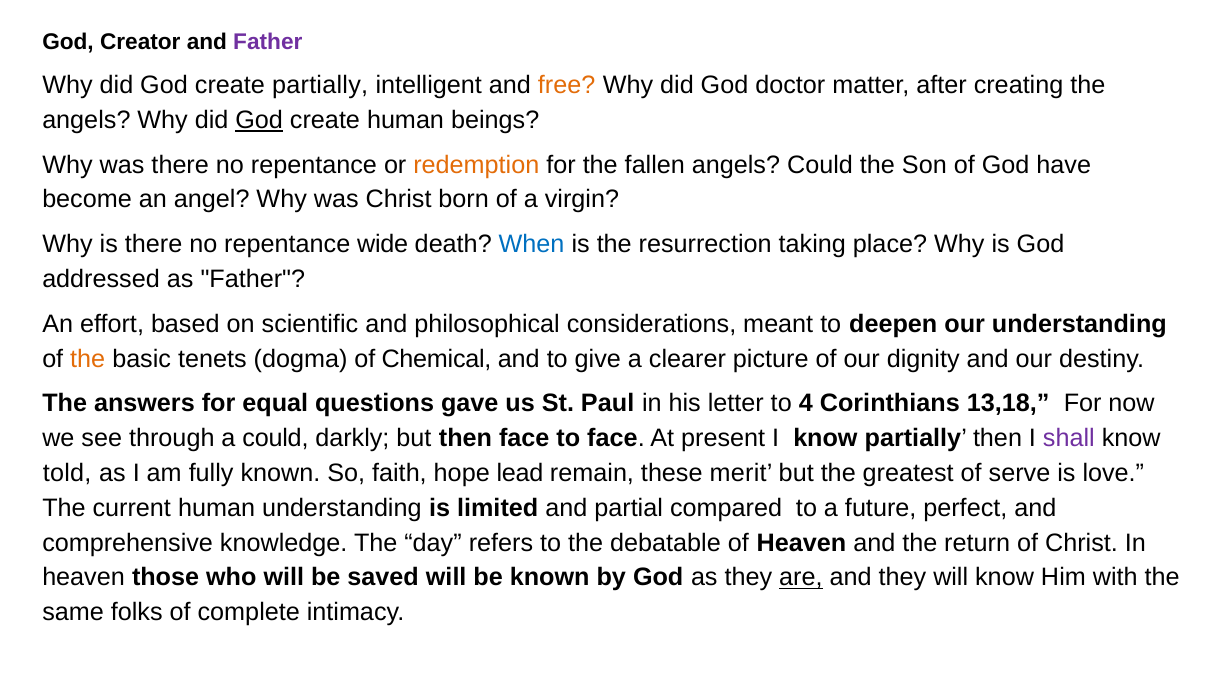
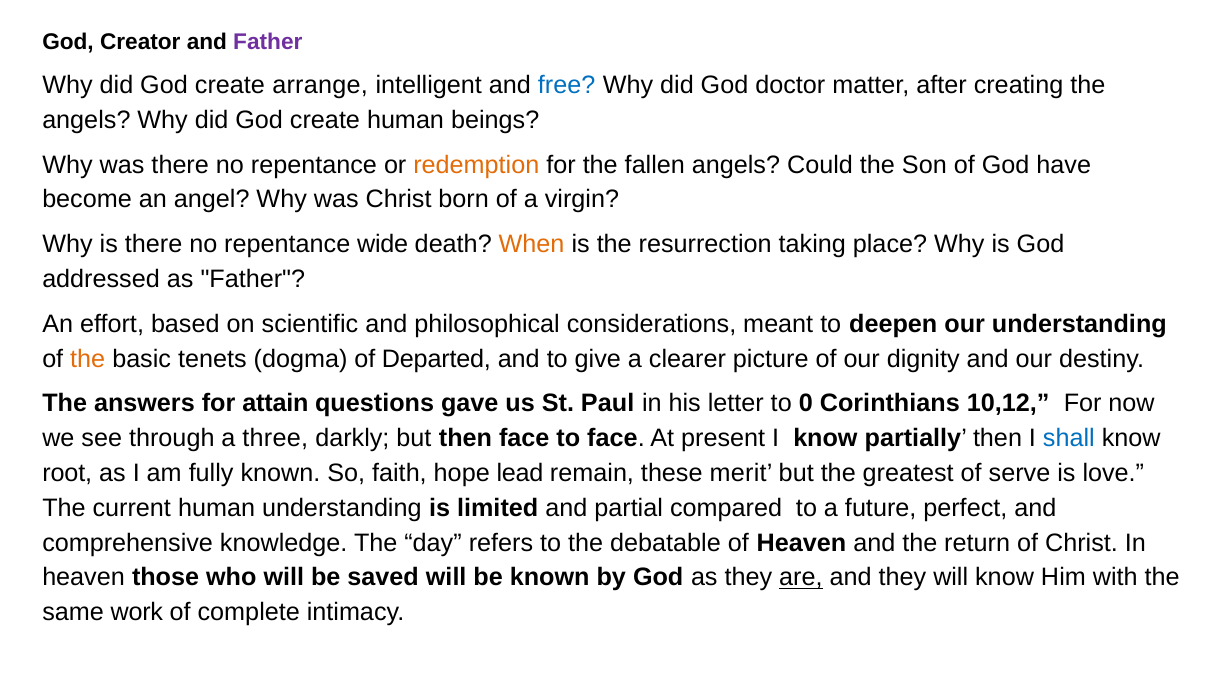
create partially: partially -> arrange (320, 85)
free colour: orange -> blue (567, 85)
God underline: present -> none (259, 120)
When colour: blue -> orange (532, 244)
Chemical: Chemical -> Departed (436, 359)
equal: equal -> attain (275, 403)
4: 4 -> 0 (806, 403)
13,18: 13,18 -> 10,12 (1008, 403)
a could: could -> three (275, 438)
shall colour: purple -> blue (1069, 438)
told: told -> root (67, 473)
folks: folks -> work (137, 612)
